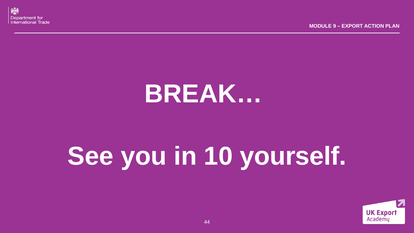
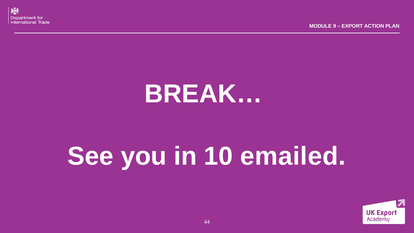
yourself: yourself -> emailed (293, 156)
